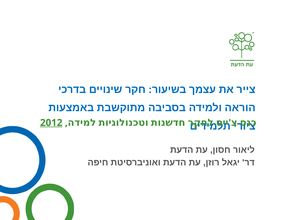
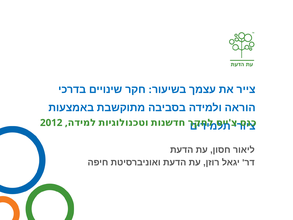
2012 underline: present -> none (51, 123)
